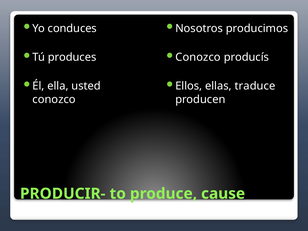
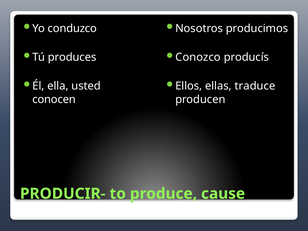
conduces: conduces -> conduzco (72, 28)
conozco: conozco -> conocen (54, 99)
